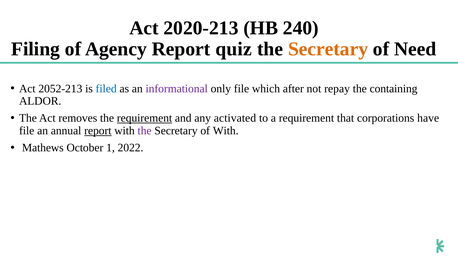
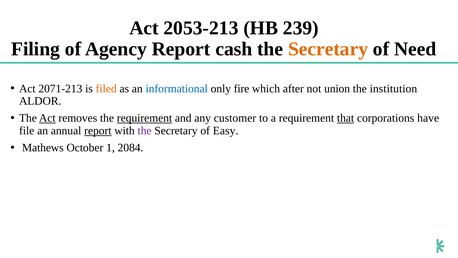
2020-213: 2020-213 -> 2053-213 (201, 28)
240: 240 -> 239 (301, 28)
quiz: quiz -> cash (234, 49)
2052-213: 2052-213 -> 2071-213 (60, 89)
filed colour: blue -> orange (106, 89)
informational colour: purple -> blue (177, 89)
only file: file -> fire (242, 89)
repay: repay -> union (337, 89)
containing: containing -> institution (393, 89)
Act underline: none -> present (47, 118)
activated: activated -> customer (235, 118)
that underline: none -> present (346, 118)
of With: With -> Easy (226, 130)
2022: 2022 -> 2084 (131, 148)
